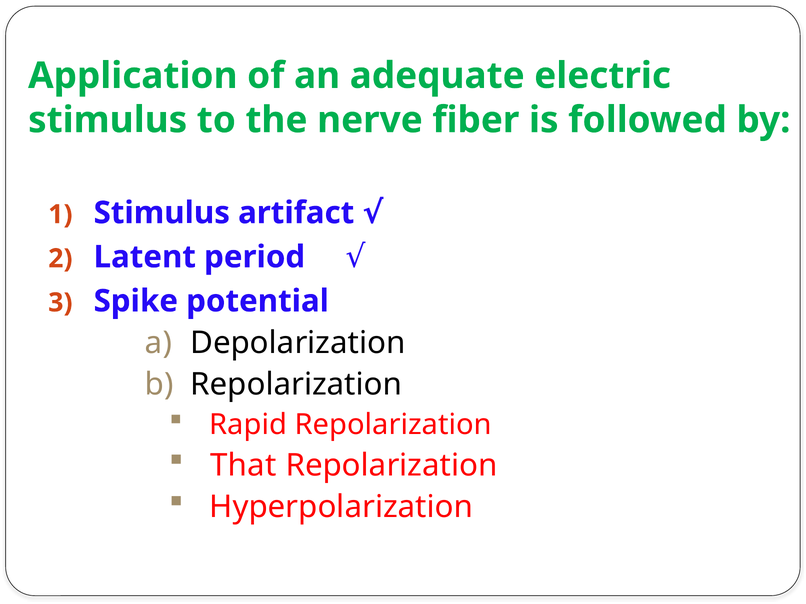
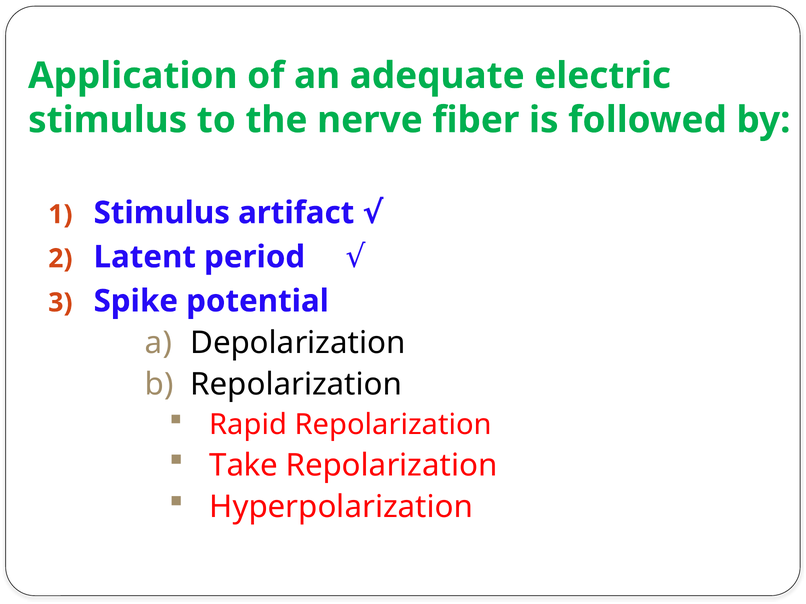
That: That -> Take (244, 466)
